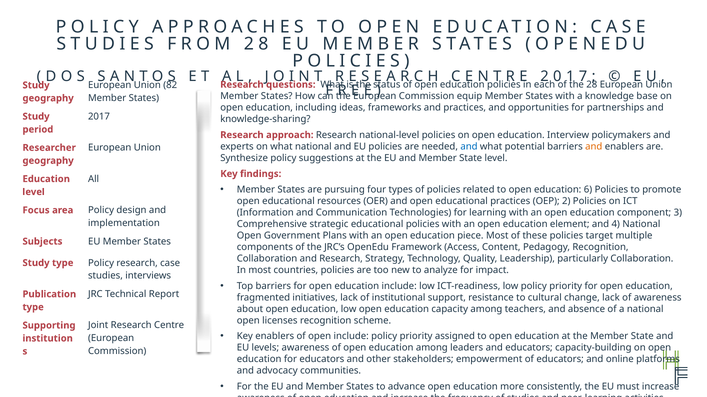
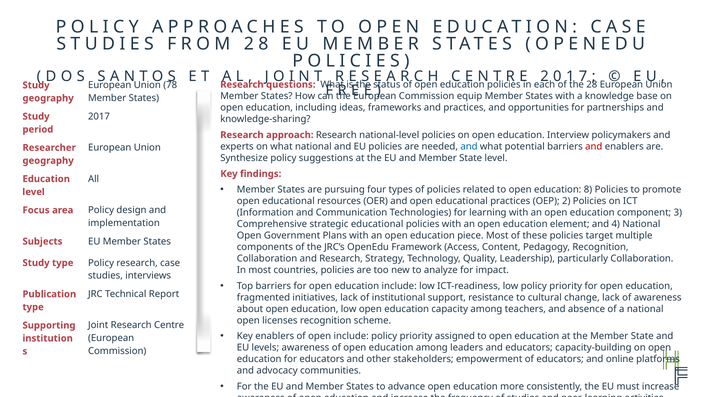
82: 82 -> 78 (170, 85)
and colour: orange -> red (594, 147)
education 6: 6 -> 8 (588, 190)
